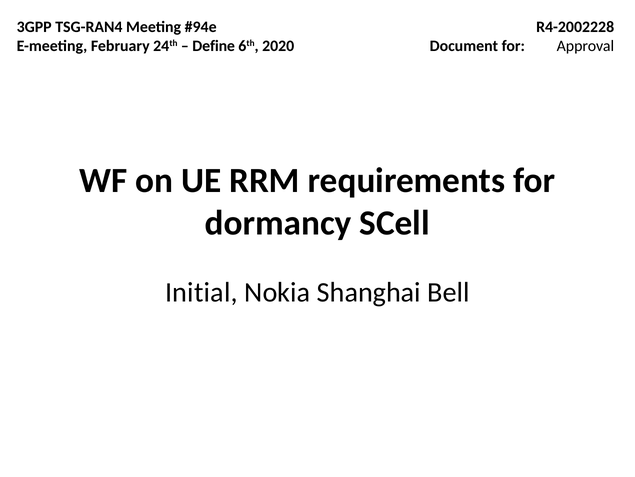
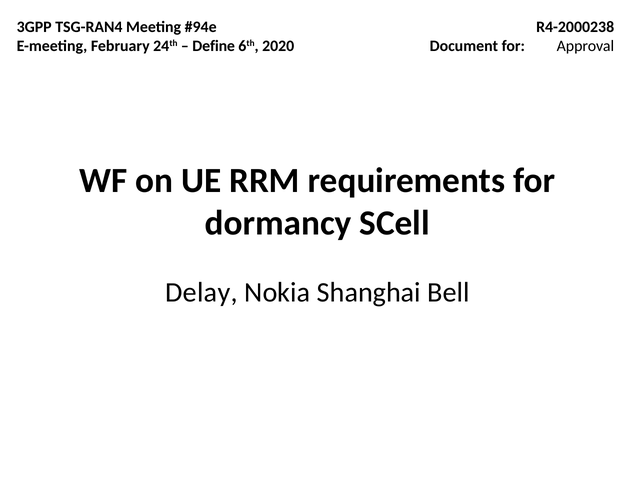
R4-2002228: R4-2002228 -> R4-2000238 (575, 27)
Initial: Initial -> Delay (201, 292)
